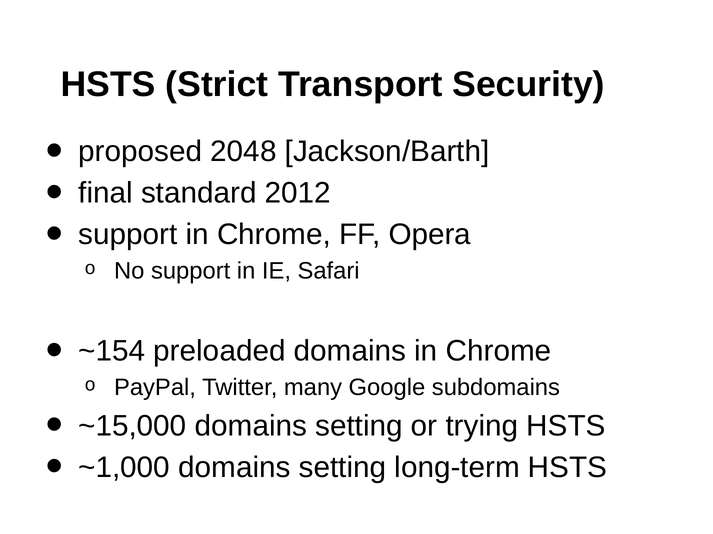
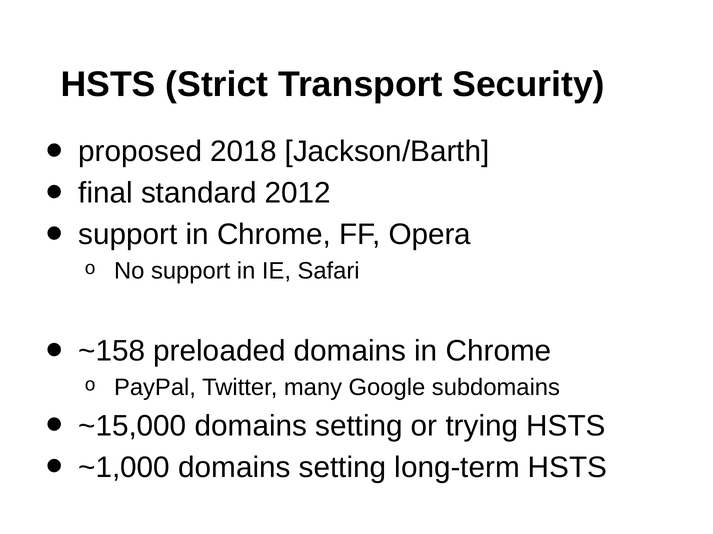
2048: 2048 -> 2018 (243, 152)
~154: ~154 -> ~158 (112, 351)
